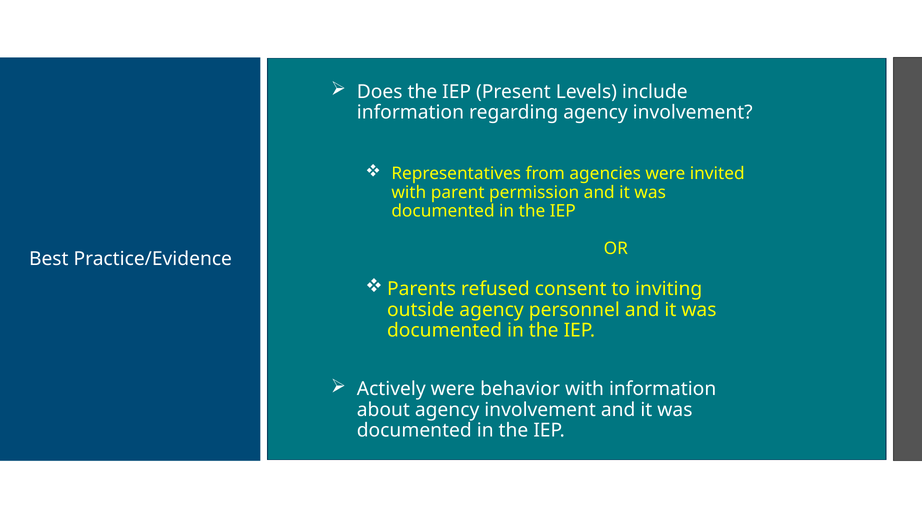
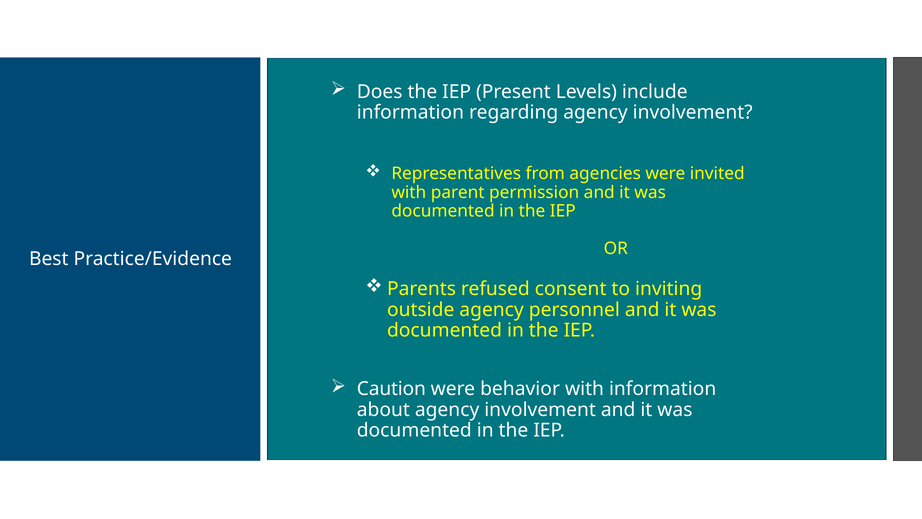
Actively: Actively -> Caution (391, 389)
